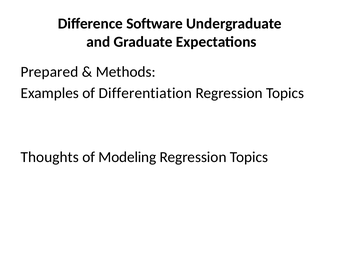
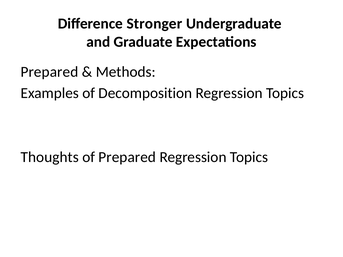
Software: Software -> Stronger (154, 24)
Differentiation: Differentiation -> Decomposition (145, 93)
of Modeling: Modeling -> Prepared (127, 157)
